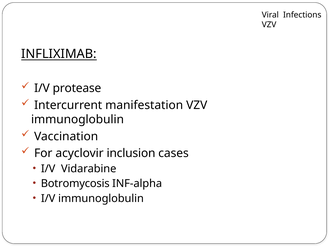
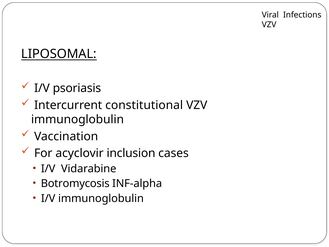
INFLIXIMAB: INFLIXIMAB -> LIPOSOMAL (59, 54)
protease: protease -> psoriasis (77, 88)
manifestation: manifestation -> constitutional (144, 105)
